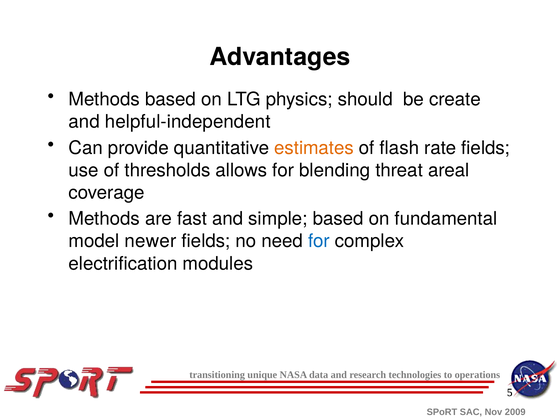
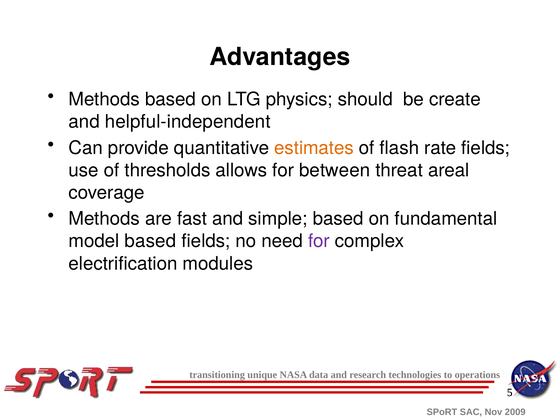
blending: blending -> between (335, 170)
model newer: newer -> based (150, 241)
for colour: blue -> purple (319, 241)
